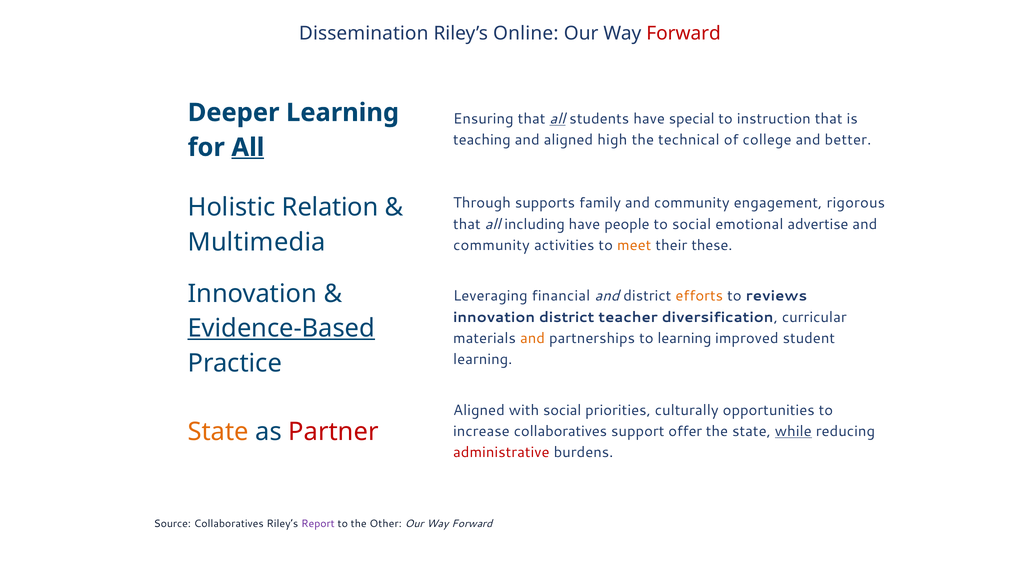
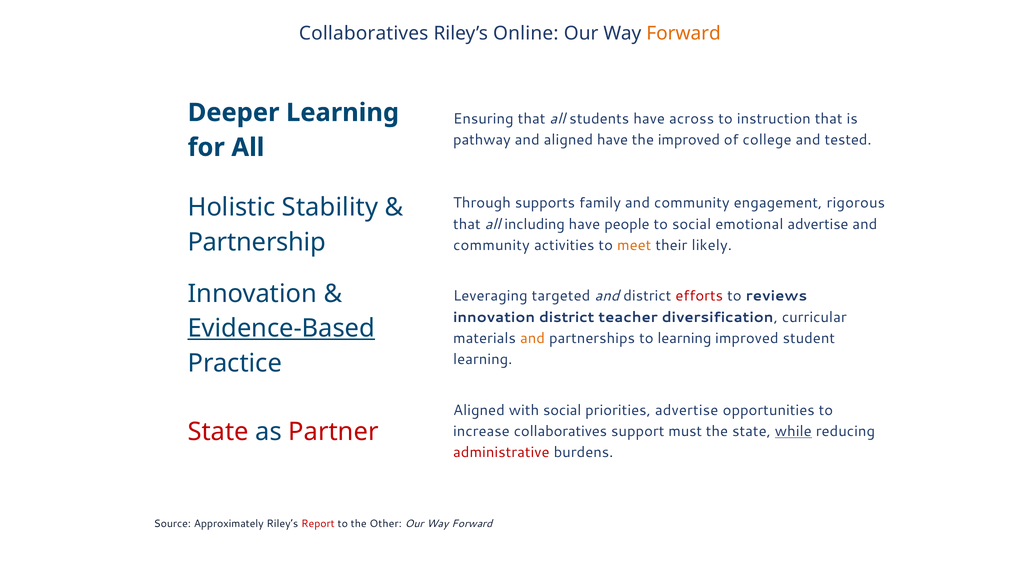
Dissemination: Dissemination -> Collaboratives (364, 33)
Forward colour: red -> orange (684, 33)
all underline: present -> none (558, 119)
special: special -> across (692, 119)
teaching: teaching -> pathway (482, 140)
aligned high: high -> have (613, 140)
the technical: technical -> improved (689, 140)
better: better -> tested (848, 140)
All underline: present -> none (248, 147)
Relation: Relation -> Stability (330, 207)
Multimedia: Multimedia -> Partnership (257, 242)
these: these -> likely (712, 245)
financial: financial -> targeted (561, 296)
efforts colour: orange -> red (699, 296)
priorities culturally: culturally -> advertise (687, 410)
State colour: orange -> red (218, 432)
offer: offer -> must (685, 431)
Source Collaboratives: Collaboratives -> Approximately (229, 523)
Report colour: purple -> red (318, 523)
